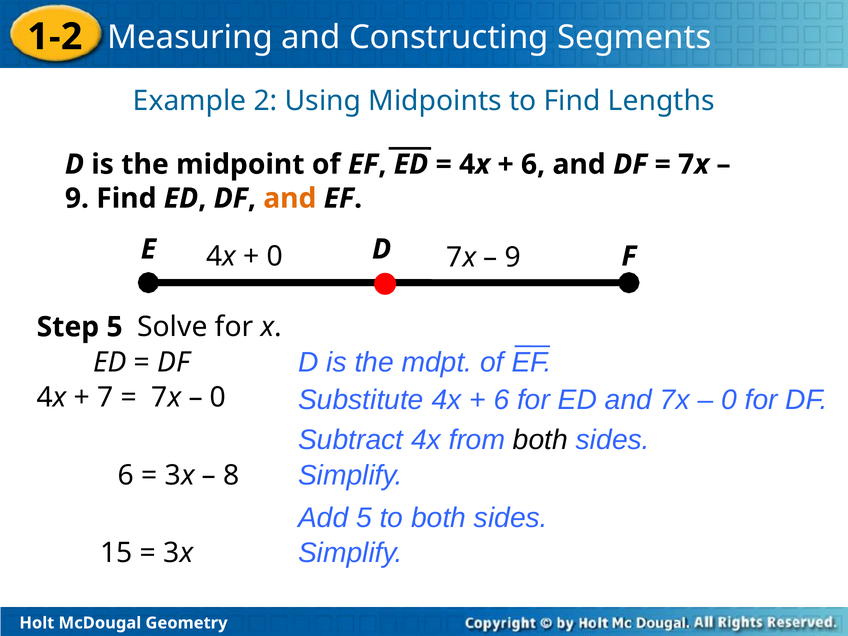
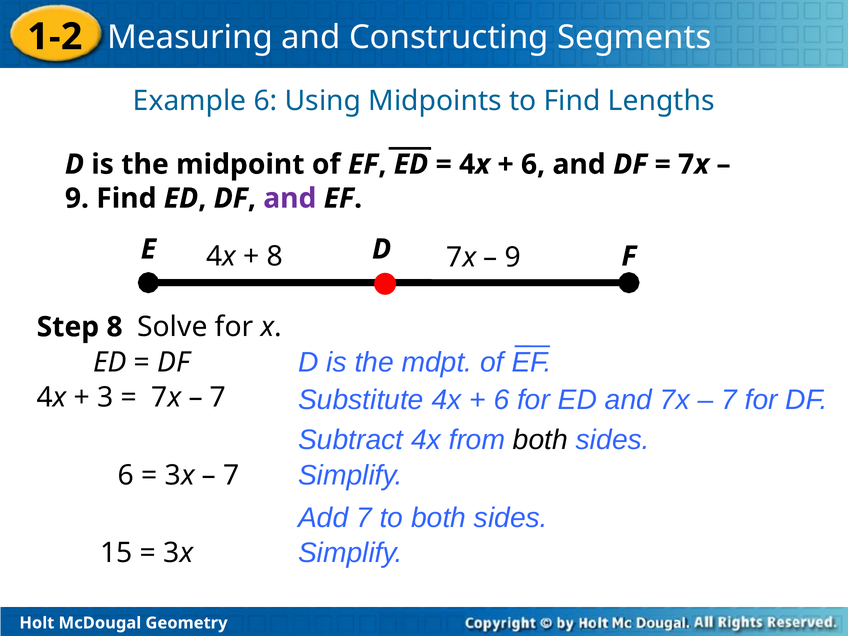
Example 2: 2 -> 6 (266, 101)
and colour: orange -> purple (290, 198)
0: 0 -> 8 (275, 256)
Step 5: 5 -> 8 (115, 327)
0: 0 -> 7 (729, 400)
7: 7 -> 3 (105, 398)
0: 0 -> 7 (218, 398)
8: 8 -> 7 (232, 475)
Add 5: 5 -> 7 (364, 518)
